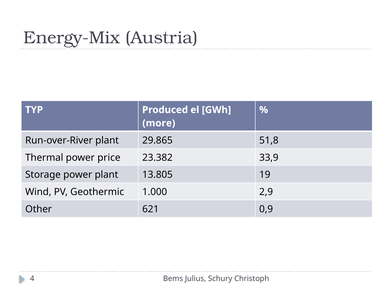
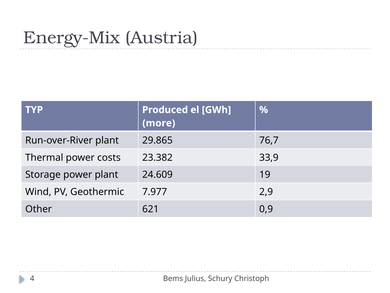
51,8: 51,8 -> 76,7 (269, 140)
price: price -> costs (109, 157)
13.805: 13.805 -> 24.609 (157, 174)
1.000: 1.000 -> 7.977 (155, 192)
